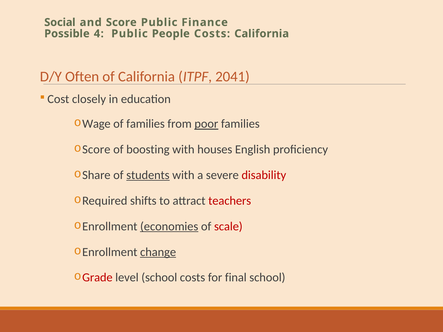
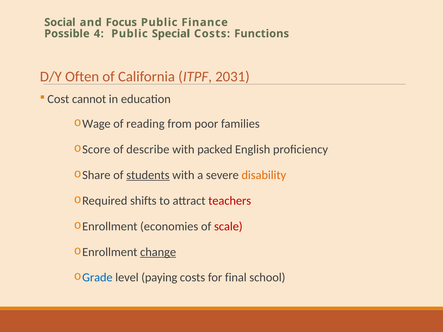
and Score: Score -> Focus (121, 22)
People: People -> Special (171, 34)
Costs California: California -> Functions (262, 34)
2041: 2041 -> 2031 (232, 77)
closely: closely -> cannot (89, 99)
of families: families -> reading (145, 124)
poor underline: present -> none (206, 124)
boosting: boosting -> describe (148, 150)
houses: houses -> packed (215, 150)
disability colour: red -> orange (264, 175)
economies underline: present -> none (169, 227)
Grade colour: red -> blue (97, 278)
level school: school -> paying (159, 278)
